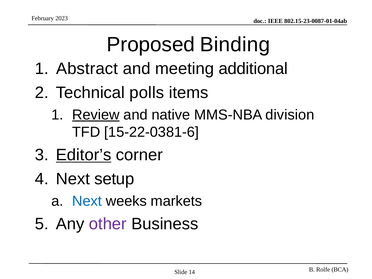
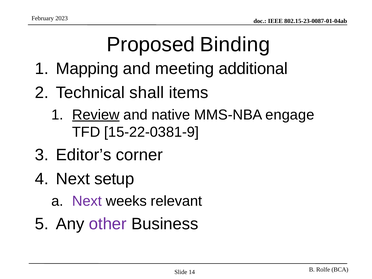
Abstract: Abstract -> Mapping (87, 69)
polls: polls -> shall (147, 93)
division: division -> engage (290, 115)
15-22-0381-6: 15-22-0381-6 -> 15-22-0381-9 (152, 132)
Editor’s underline: present -> none (84, 155)
Next colour: blue -> purple (87, 201)
markets: markets -> relevant (176, 201)
